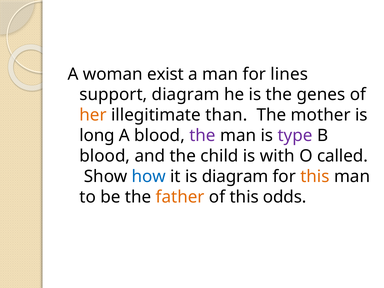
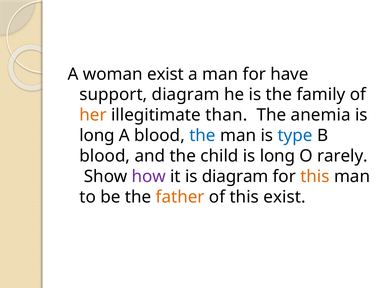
lines: lines -> have (289, 74)
genes: genes -> family (321, 95)
mother: mother -> anemia (321, 115)
the colour: purple -> blue (202, 136)
type colour: purple -> blue (295, 136)
child is with: with -> long (277, 156)
called: called -> rarely (342, 156)
how colour: blue -> purple (149, 177)
this odds: odds -> exist (285, 197)
